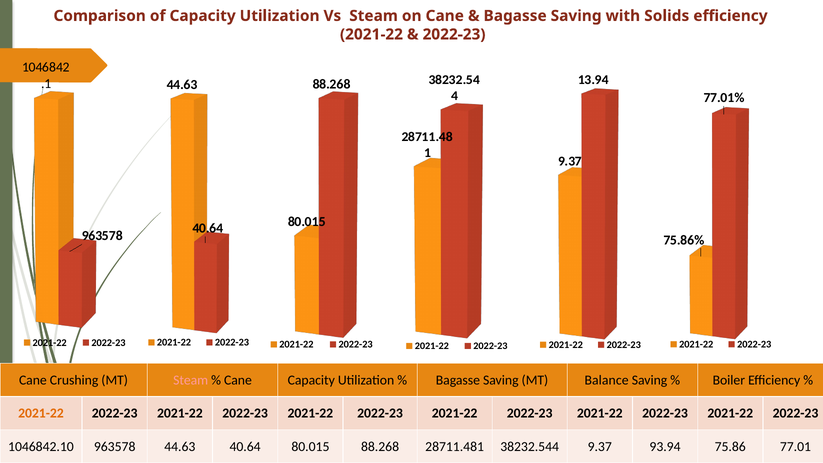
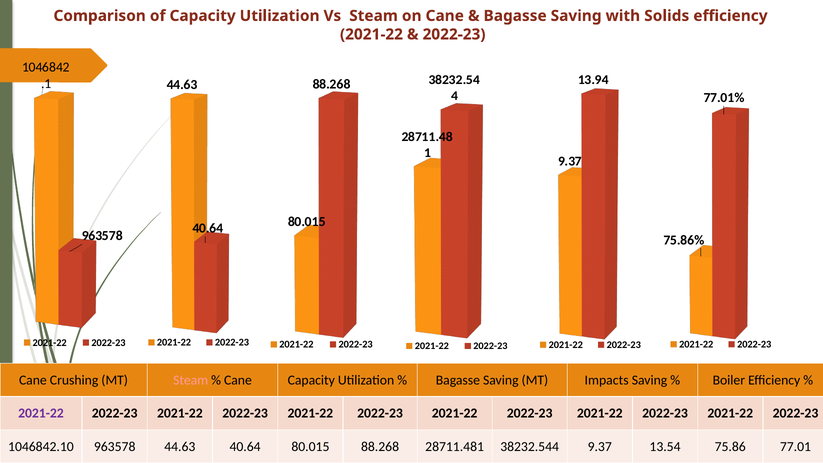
Balance: Balance -> Impacts (607, 380)
2021-22 colour: orange -> purple (41, 413)
93.94: 93.94 -> 13.54 (665, 446)
